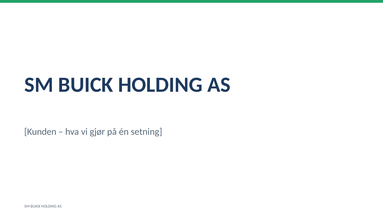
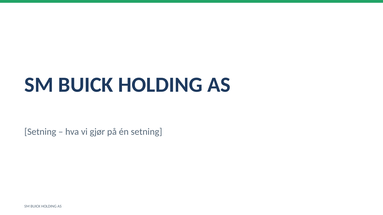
Kunden: Kunden -> Setning (40, 132)
